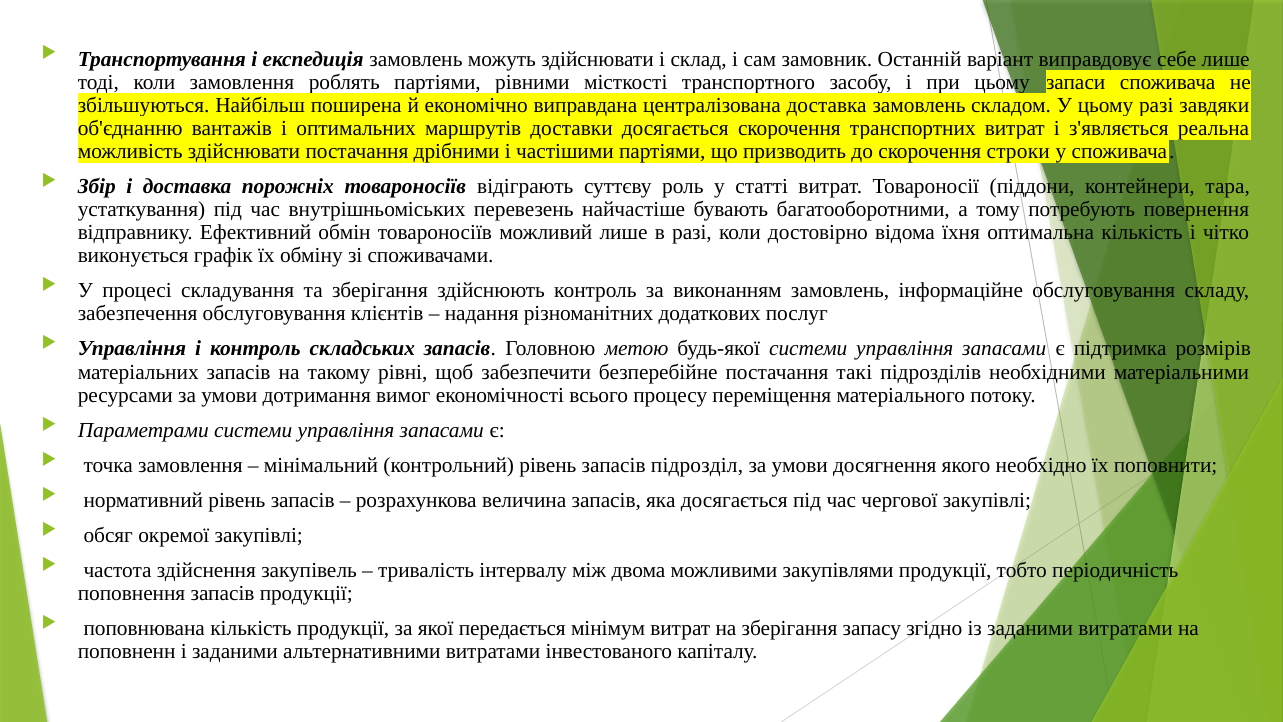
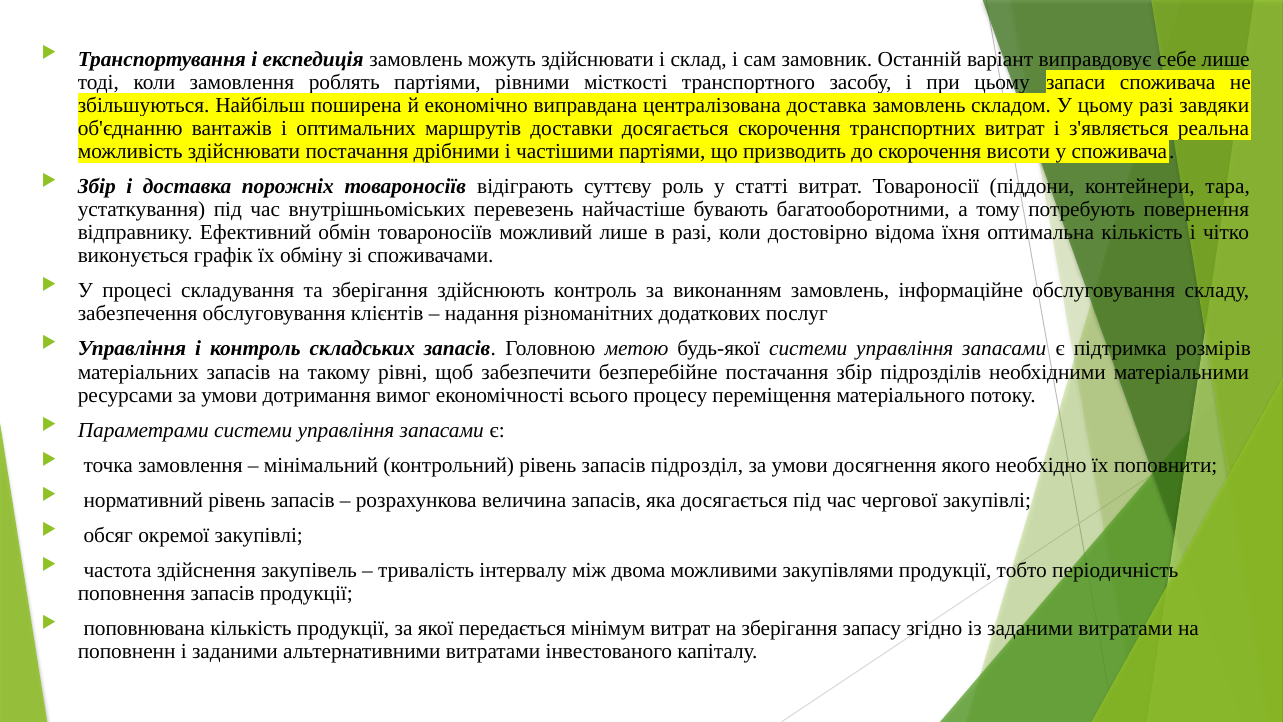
строки: строки -> висоти (1018, 151)
постачання такі: такі -> збір (854, 372)
